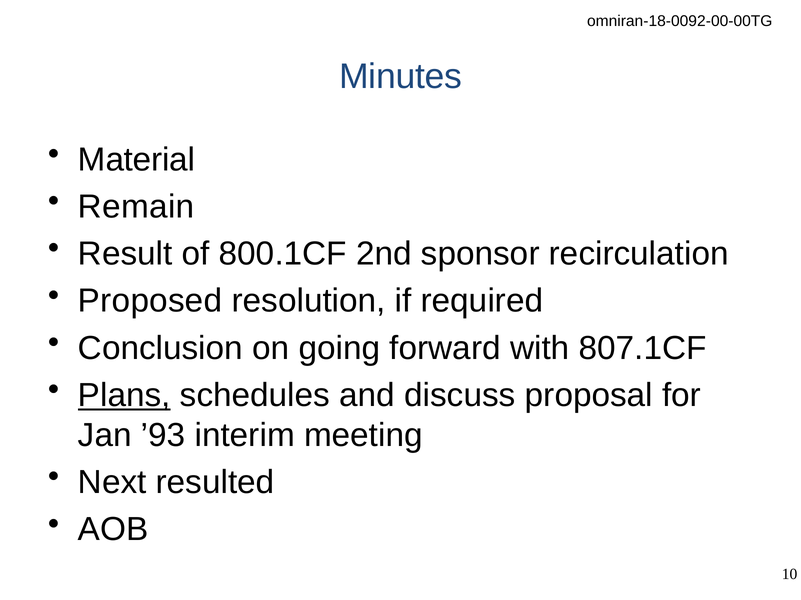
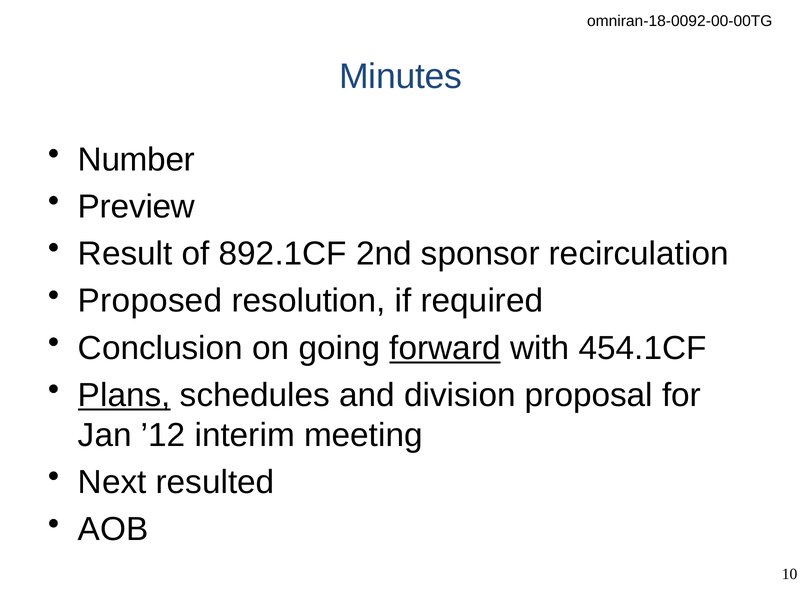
Material: Material -> Number (137, 160)
Remain: Remain -> Preview (137, 207)
800.1CF: 800.1CF -> 892.1CF (283, 254)
forward underline: none -> present (445, 348)
807.1CF: 807.1CF -> 454.1CF (643, 348)
discuss: discuss -> division (460, 396)
’93: ’93 -> ’12 (163, 436)
